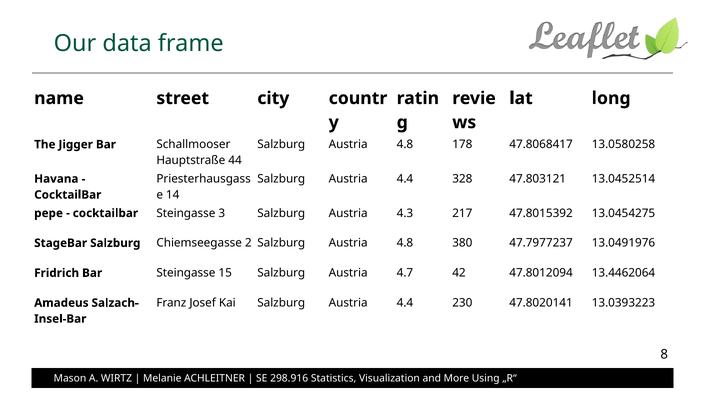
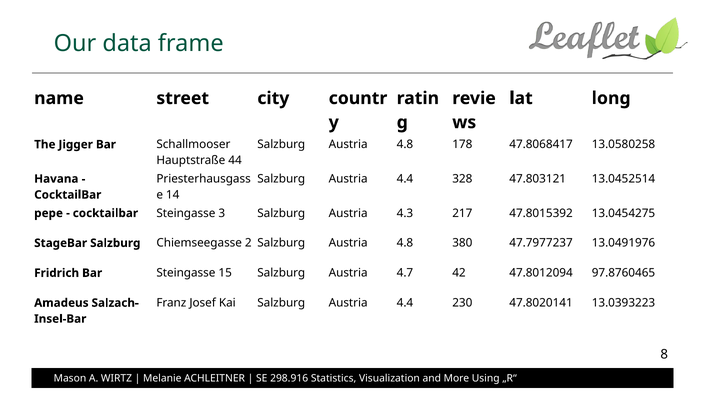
13.4462064: 13.4462064 -> 97.8760465 (623, 273)
